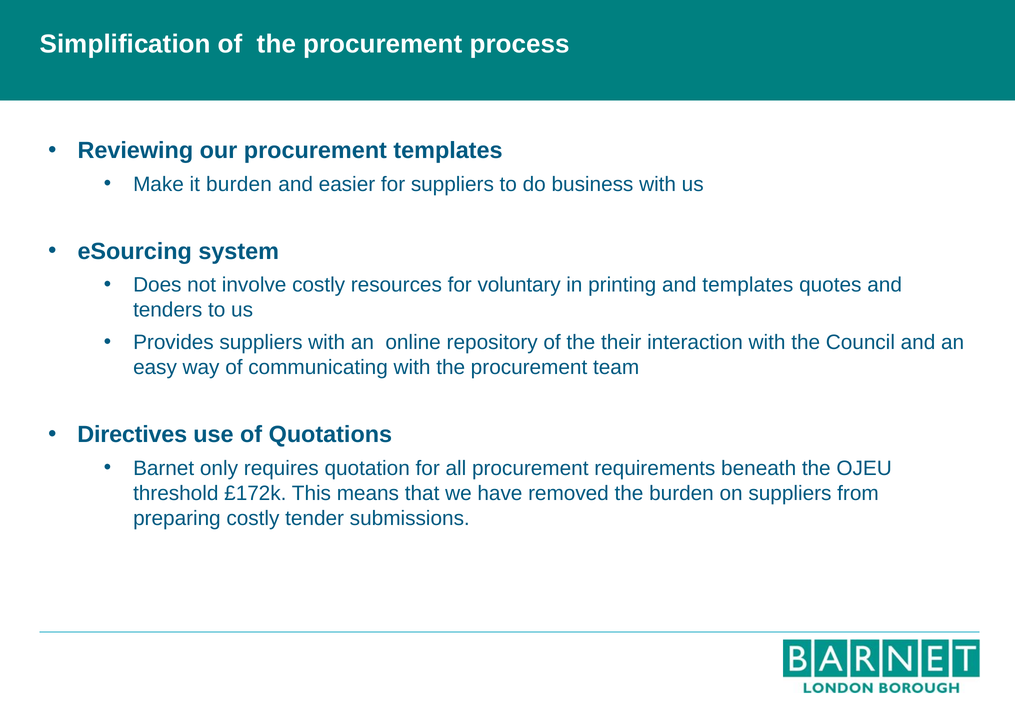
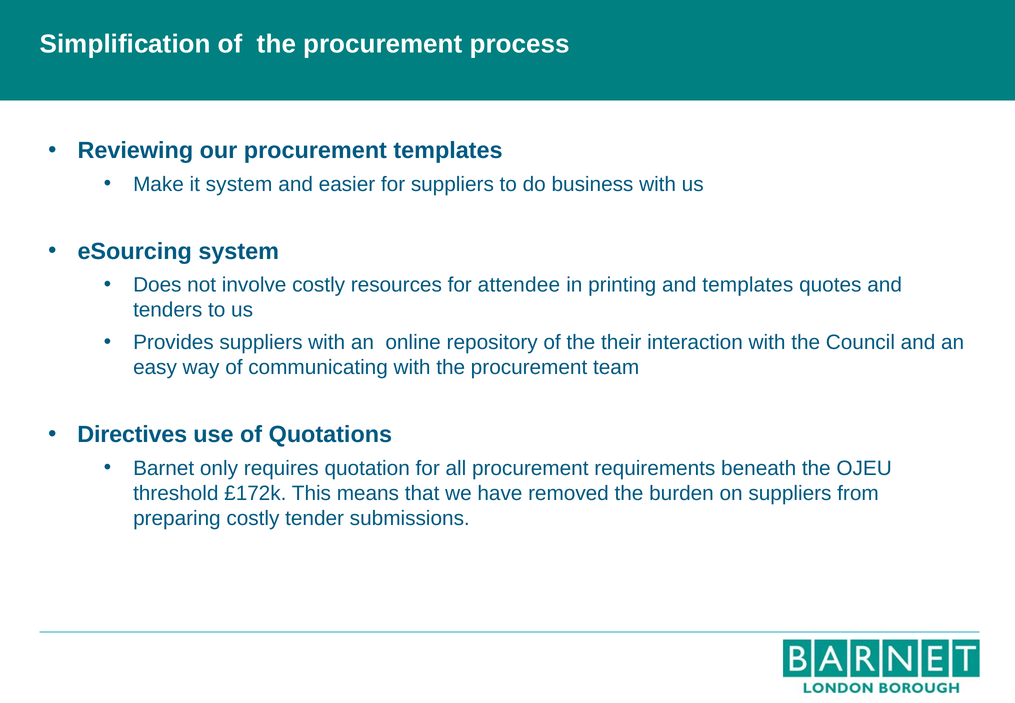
it burden: burden -> system (239, 184)
voluntary: voluntary -> attendee (519, 285)
